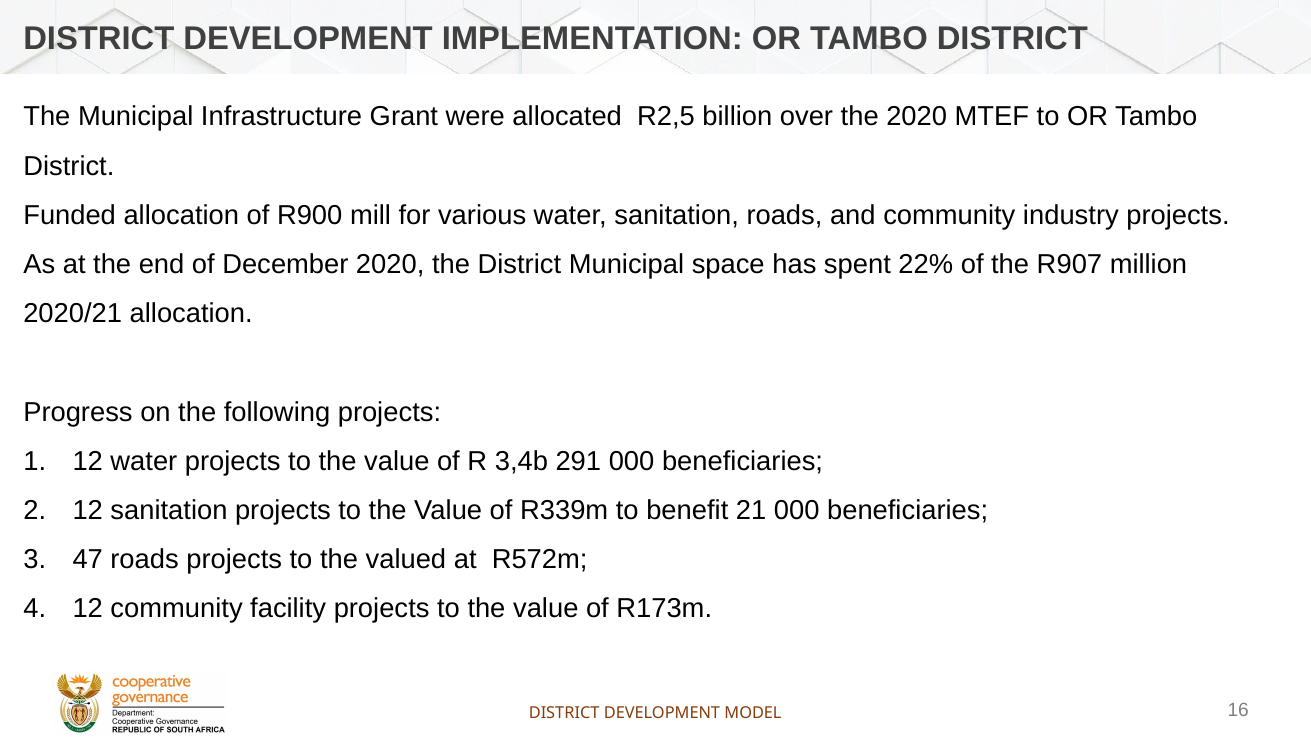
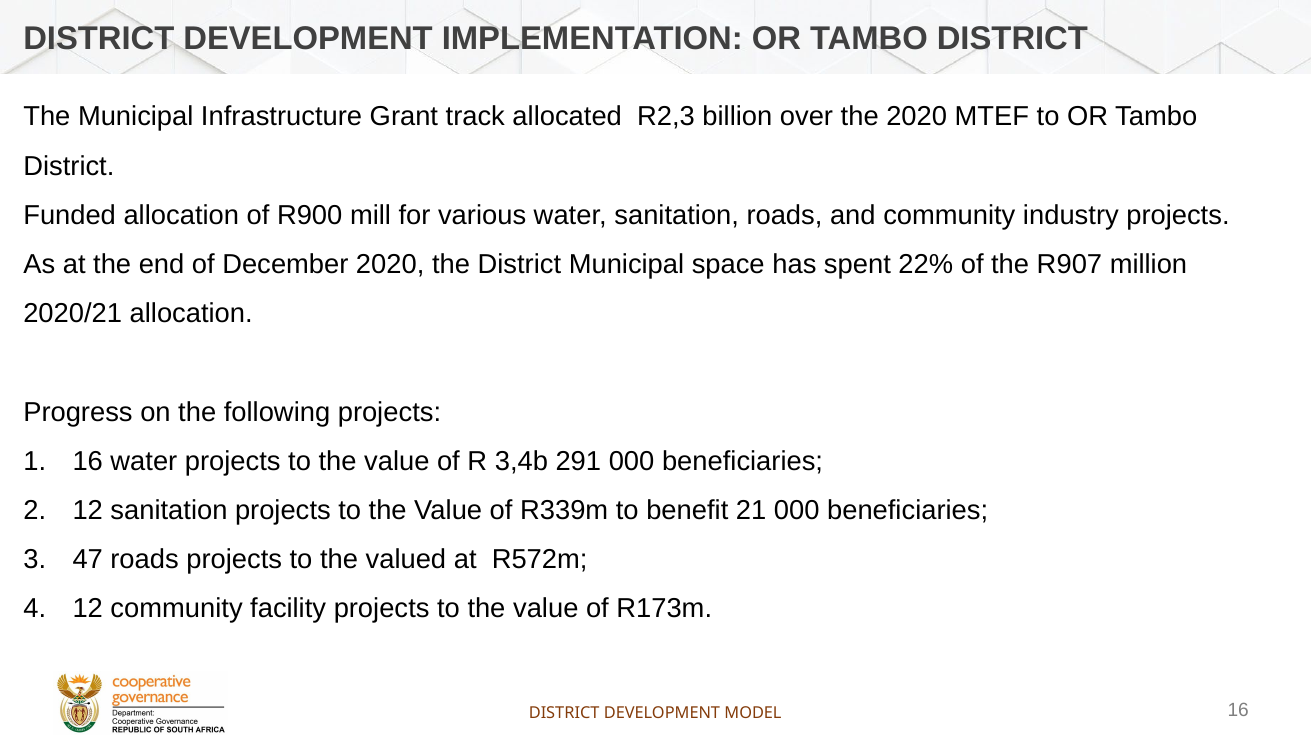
were: were -> track (475, 117)
R2,5: R2,5 -> R2,3 (666, 117)
12: 12 -> 16 (88, 461)
